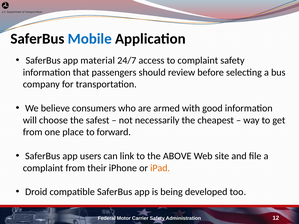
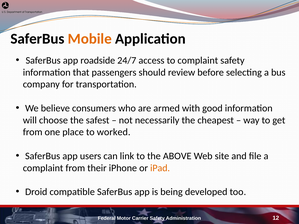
Mobile colour: blue -> orange (90, 39)
material: material -> roadside (98, 60)
forward: forward -> worked (114, 132)
